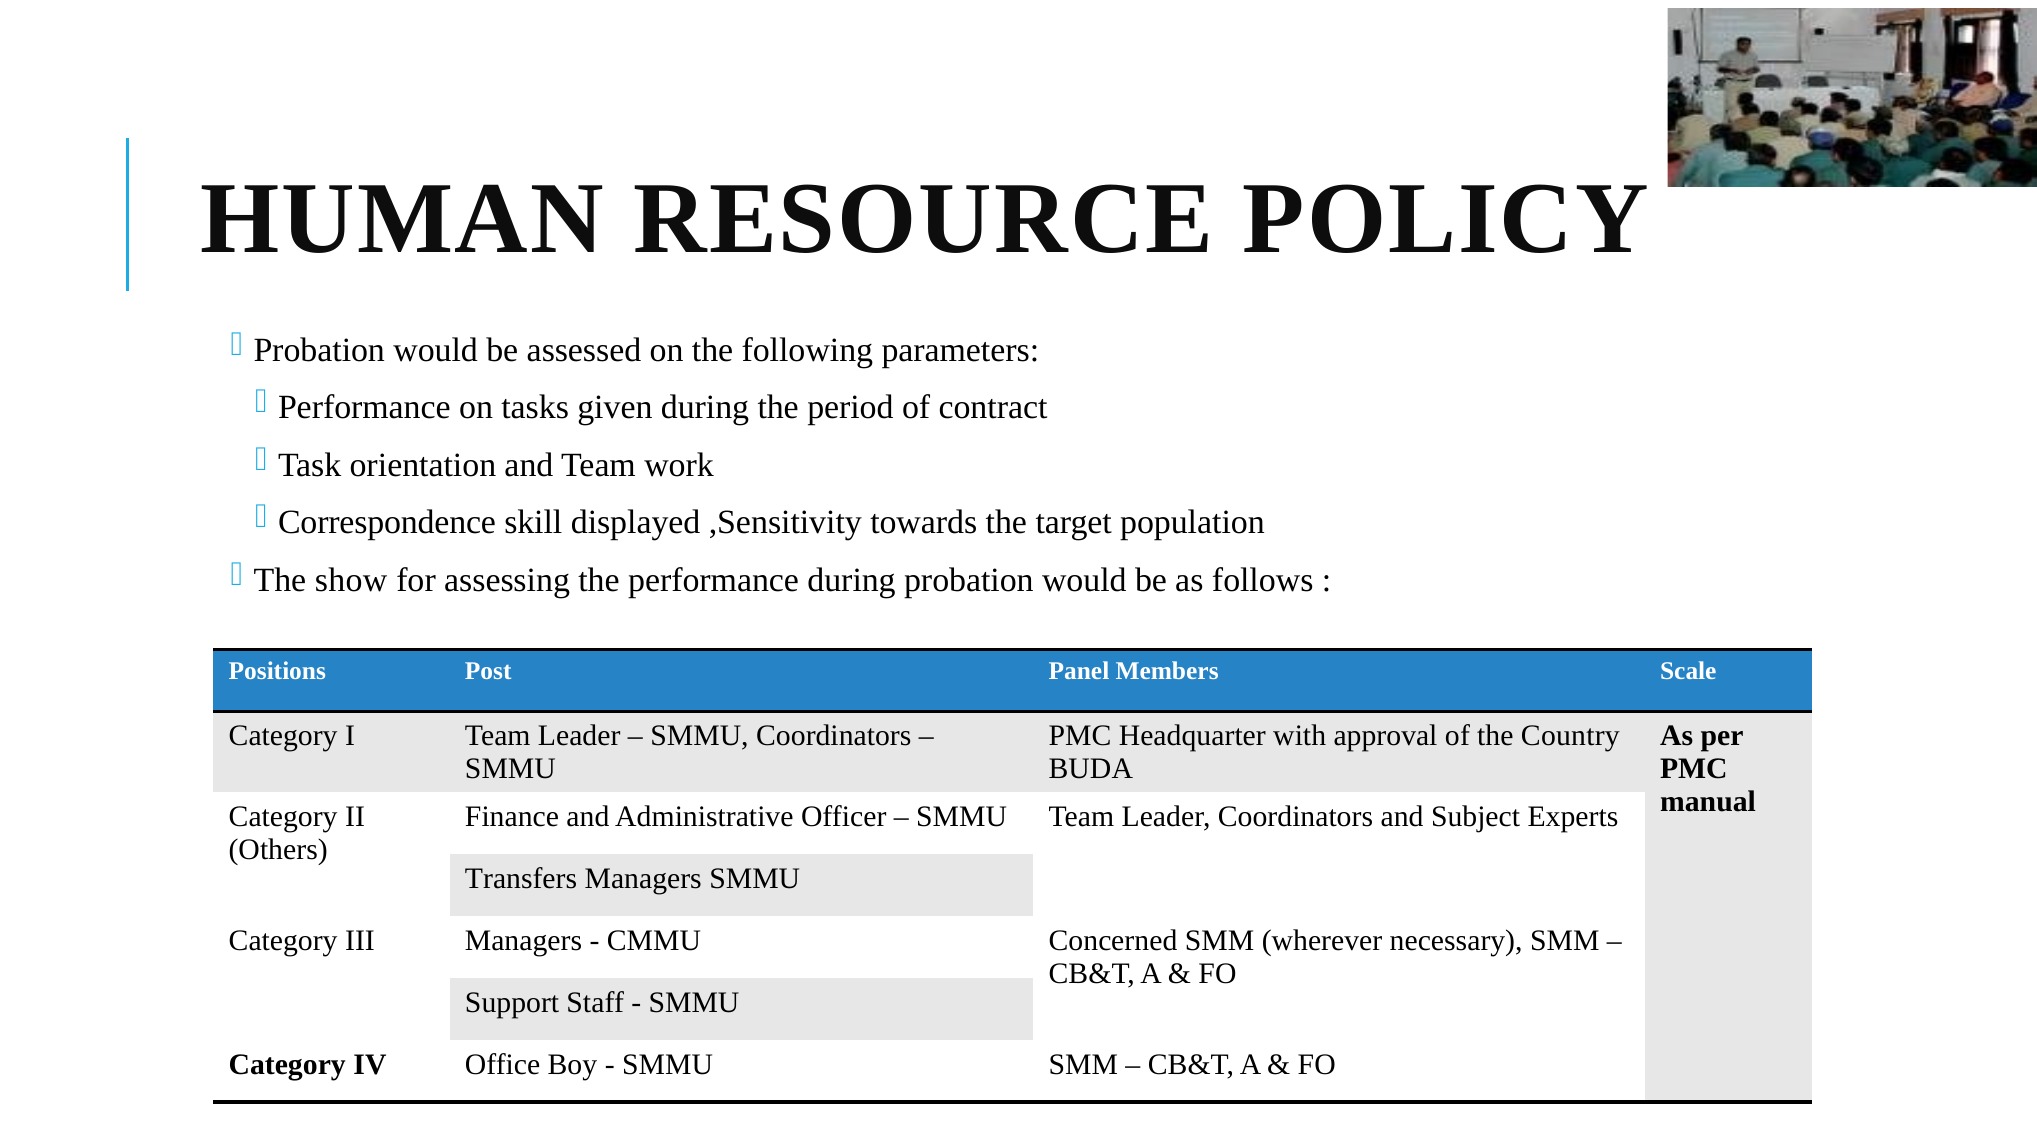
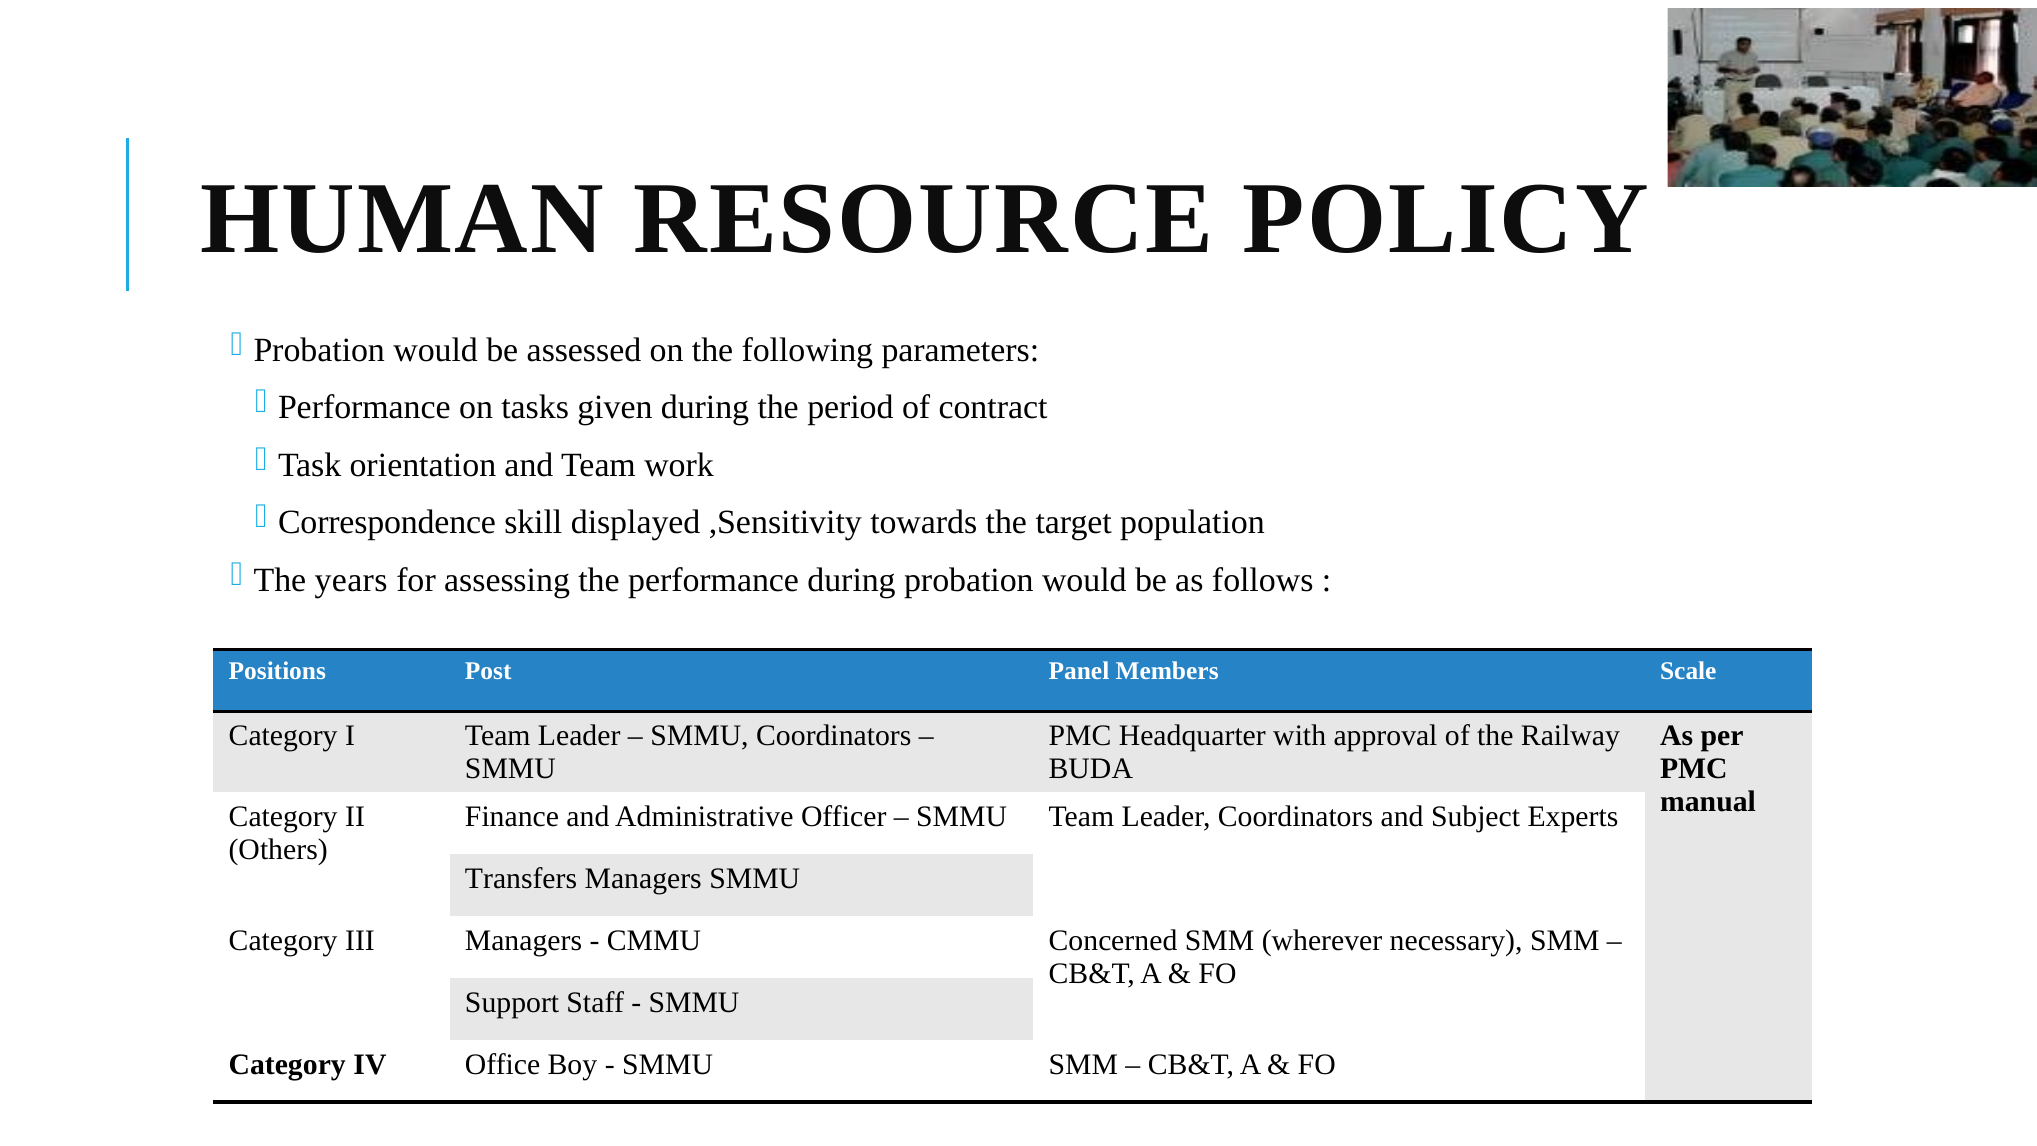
show: show -> years (351, 580)
Country: Country -> Railway (1571, 736)
